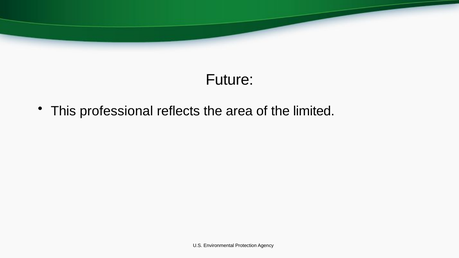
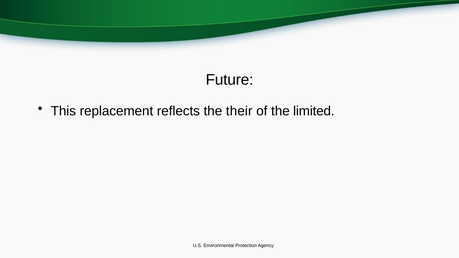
professional: professional -> replacement (116, 111)
area: area -> their (239, 111)
